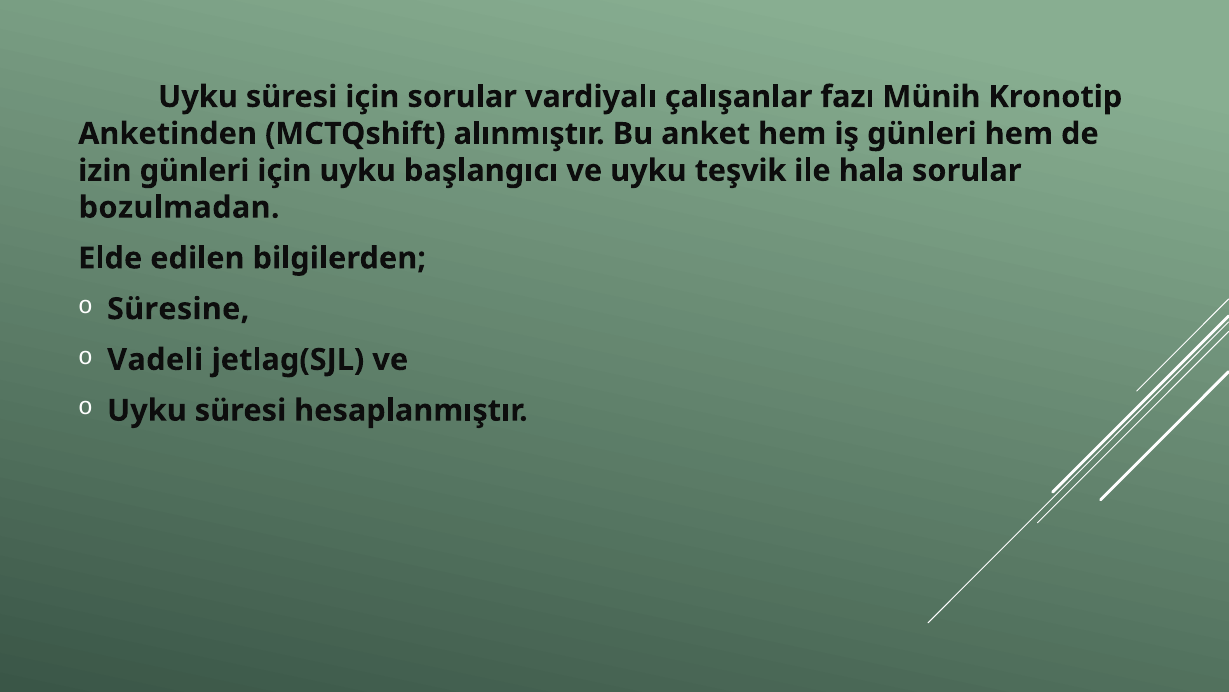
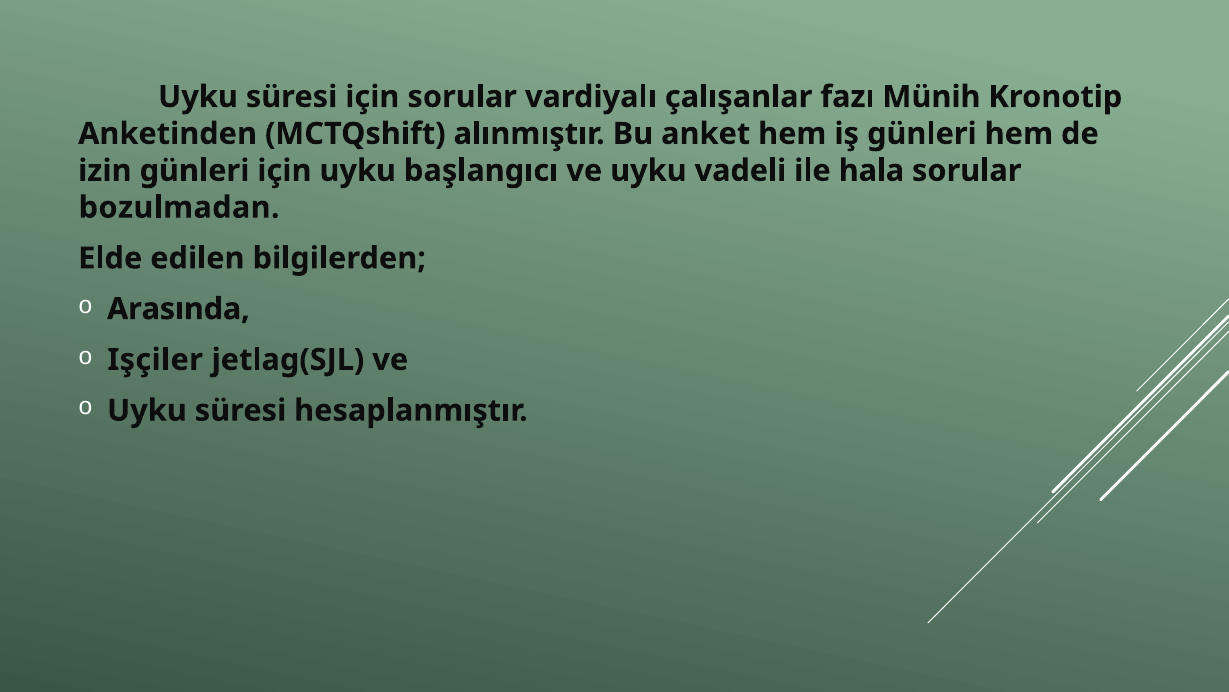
teşvik: teşvik -> vadeli (740, 171)
Süresine: Süresine -> Arasında (178, 309)
Vadeli: Vadeli -> Işçiler (155, 359)
